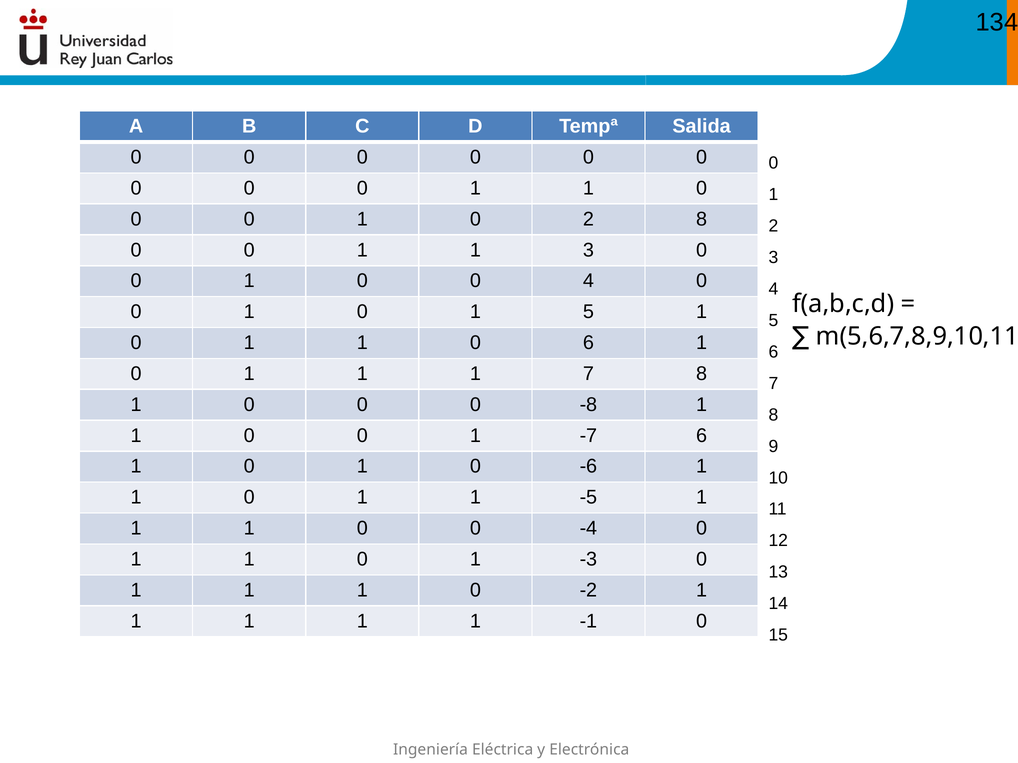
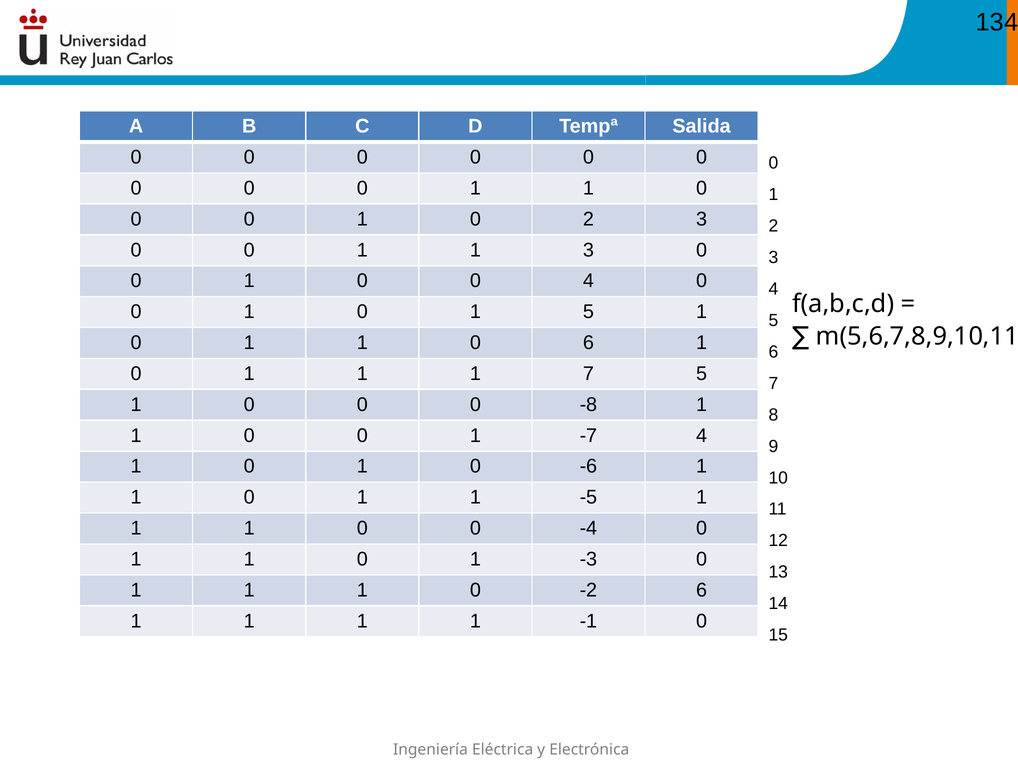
8: 8 -> 3 (702, 219)
8: 8 -> 5 (702, 374)
6: 6 -> 4 (702, 436)
1: 1 -> 6 (702, 591)
